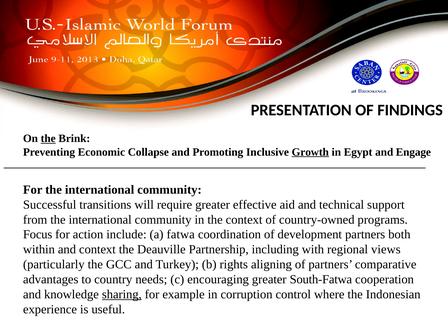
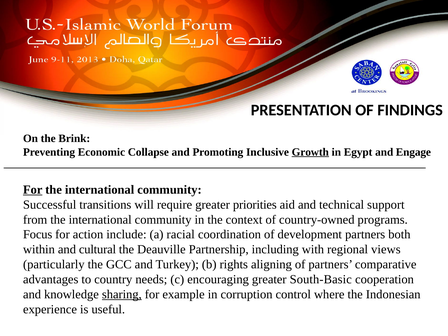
the underline: present -> none (48, 139)
For underline: none -> present (33, 190)
effective: effective -> priorities (255, 205)
fatwa: fatwa -> racial (181, 235)
and context: context -> cultural (97, 249)
South-Fatwa: South-Fatwa -> South-Basic (321, 279)
